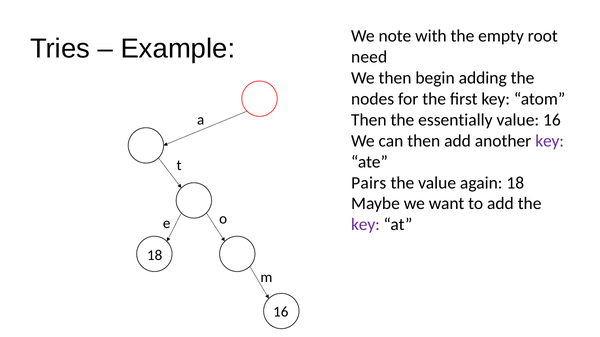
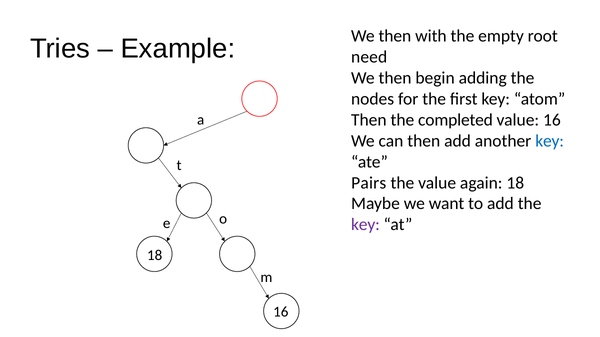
note: note -> then (395, 36)
essentially: essentially -> completed (456, 120)
key colour: purple -> blue (550, 141)
